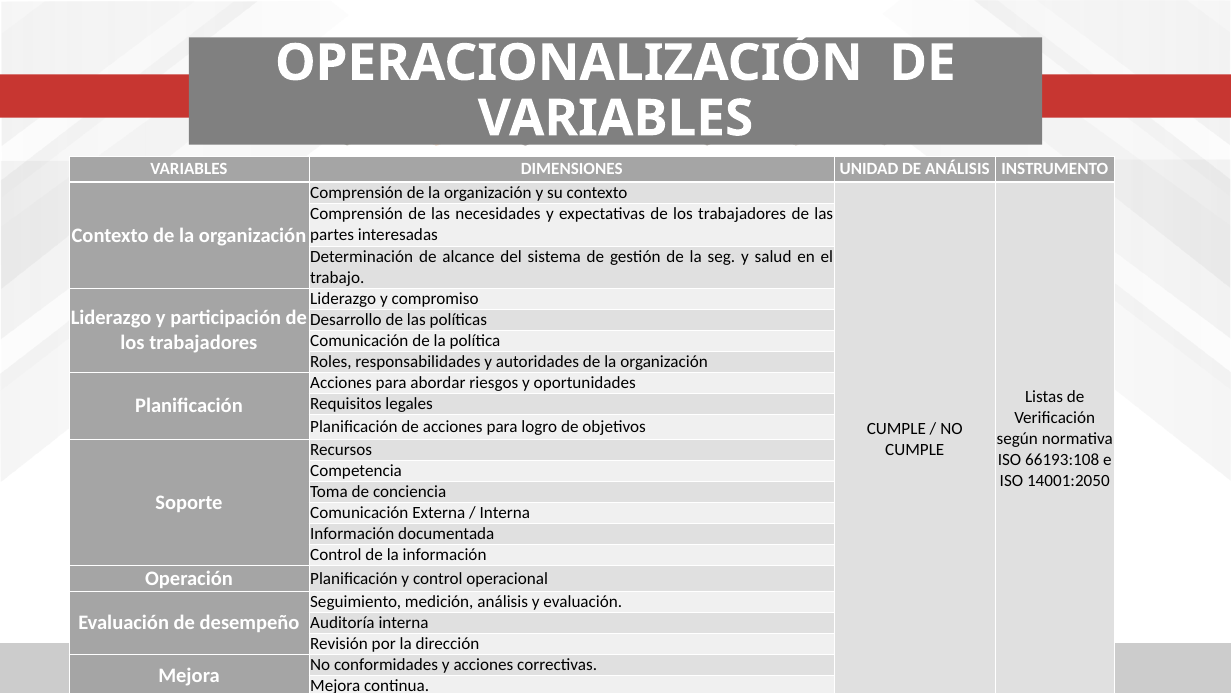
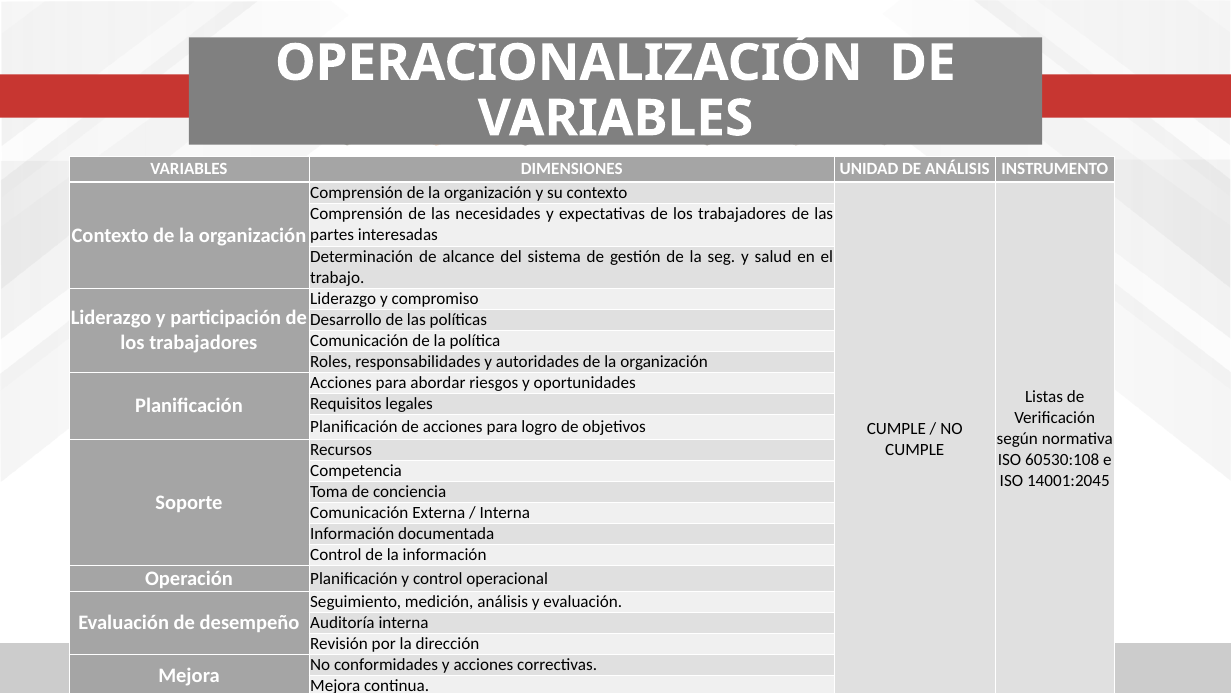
66193:108: 66193:108 -> 60530:108 (1062, 460)
14001:2050: 14001:2050 -> 14001:2045 (1068, 481)
